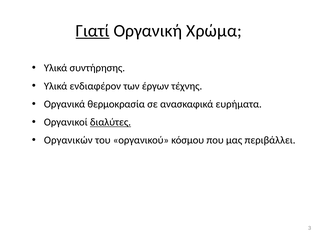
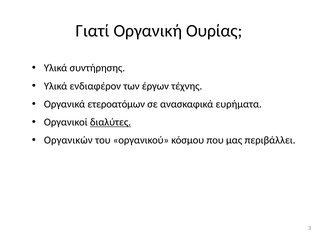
Γιατί underline: present -> none (93, 31)
Χρώμα: Χρώμα -> Ουρίας (214, 31)
θερμοκρασία: θερμοκρασία -> ετεροατόμων (116, 104)
